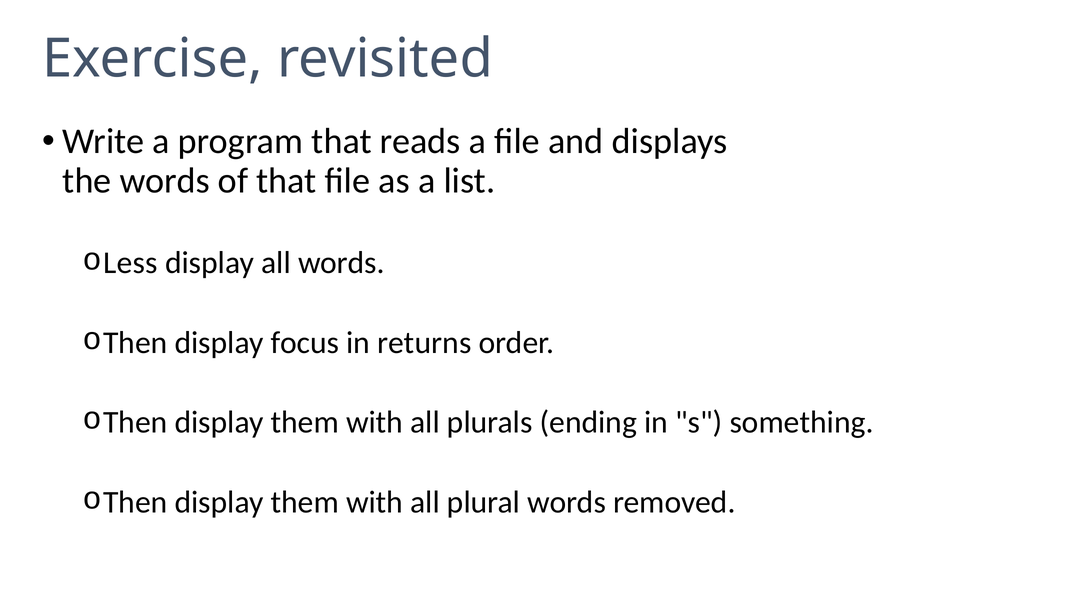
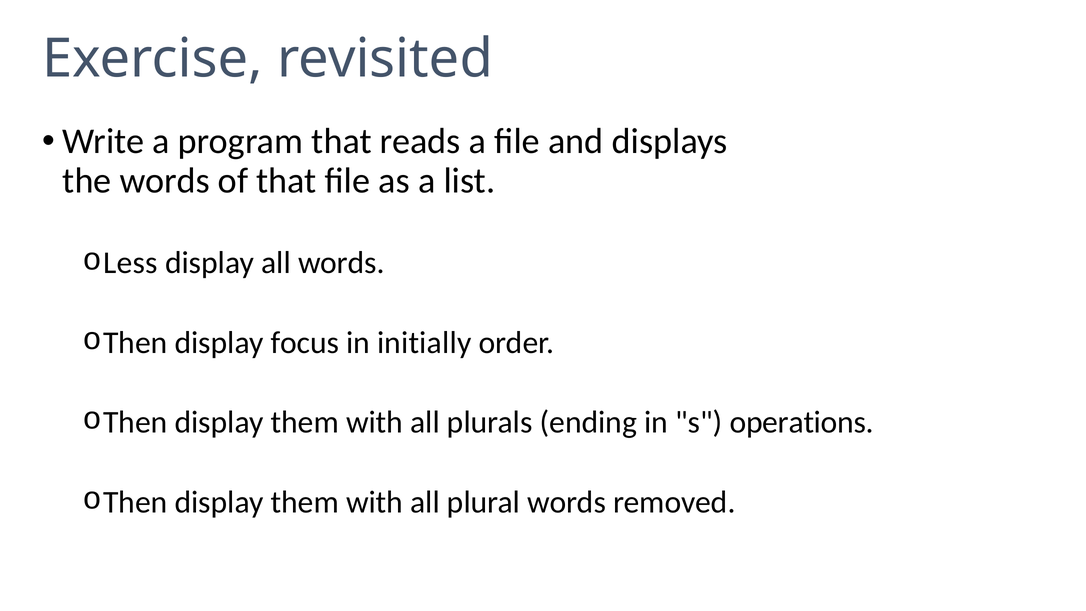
returns: returns -> initially (424, 343)
something: something -> operations (802, 422)
